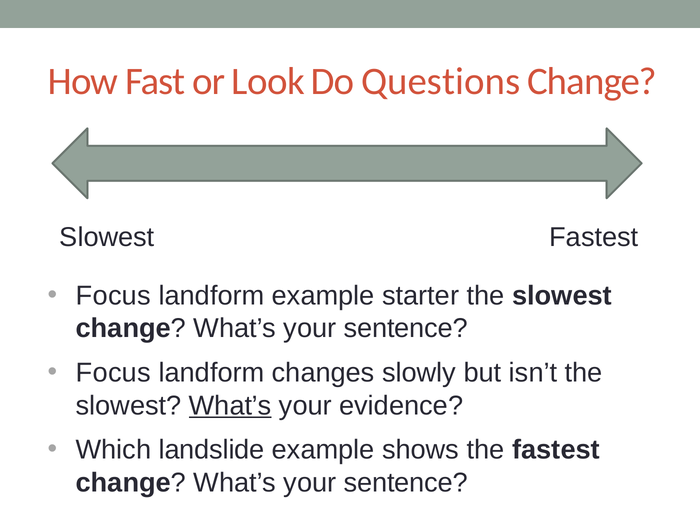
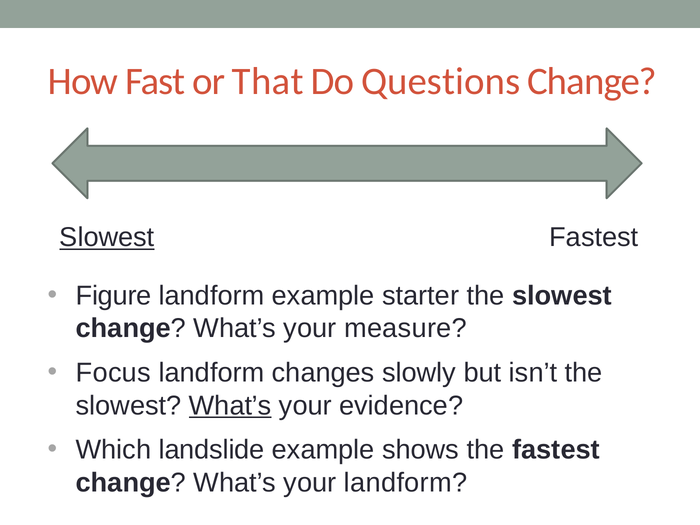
Look: Look -> That (268, 81)
Slowest underline: none -> present (107, 238)
Focus: Focus -> Figure (114, 296)
sentence: sentence -> measure (406, 329)
sentence: sentence -> landform (406, 483)
